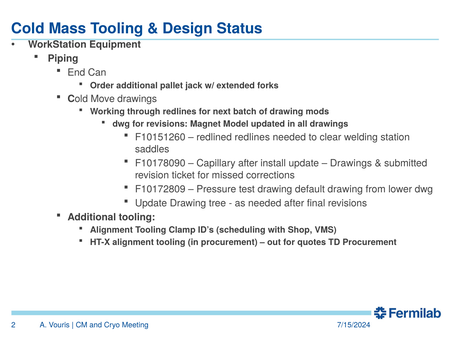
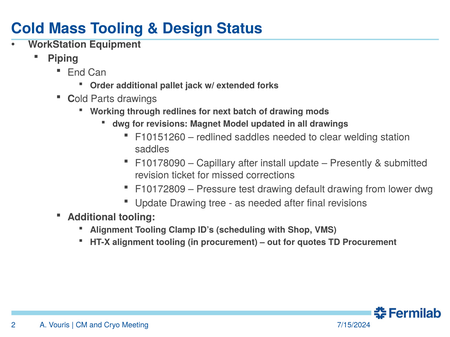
Move: Move -> Parts (103, 99)
redlined redlines: redlines -> saddles (252, 138)
Drawings: Drawings -> Presently (351, 164)
